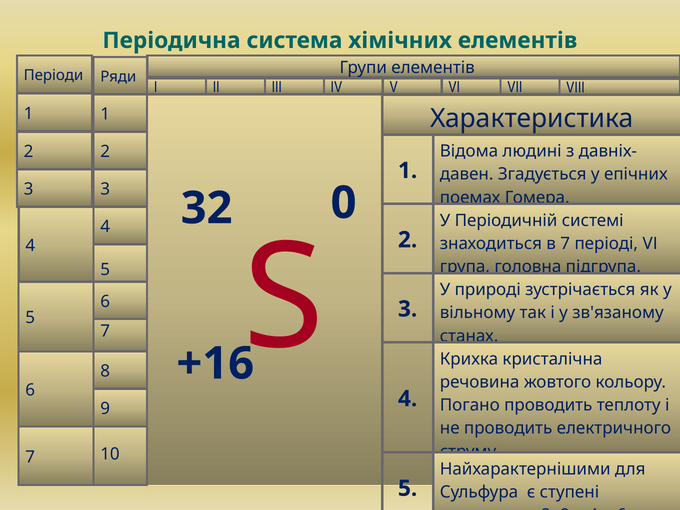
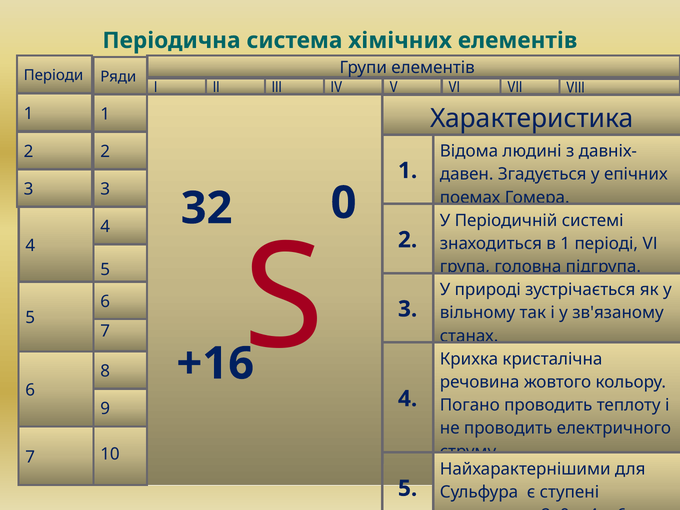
в 7: 7 -> 1 (565, 244)
